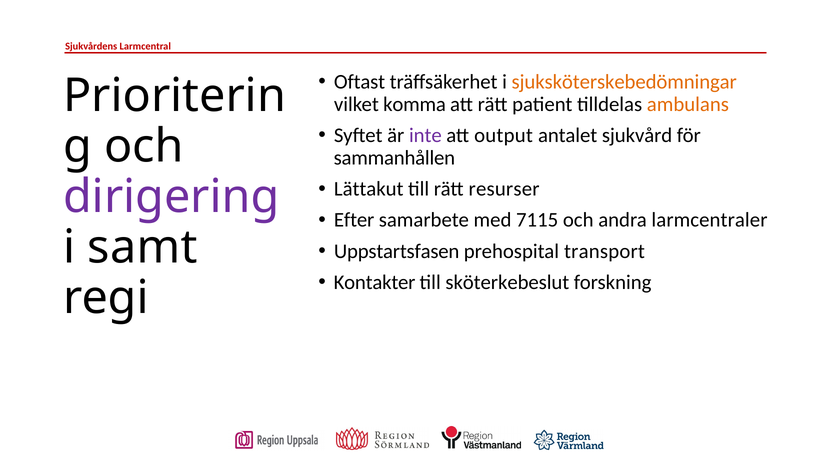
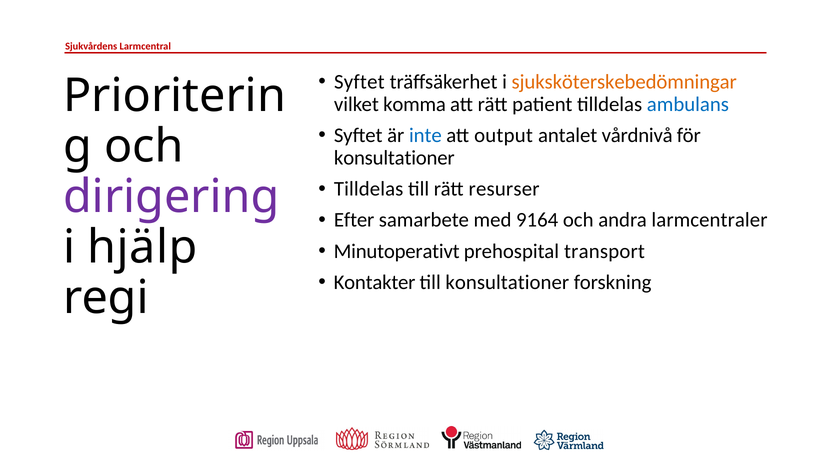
Oftast: Oftast -> Syftet (359, 82)
ambulans colour: orange -> blue (688, 104)
inte colour: purple -> blue (425, 135)
sjukvård: sjukvård -> vårdnivå (637, 135)
sammanhållen: sammanhållen -> konsultationer (394, 158)
Lättakut: Lättakut -> Tilldelas (369, 189)
7115: 7115 -> 9164 (537, 220)
samt: samt -> hjälp (142, 247)
Uppstartsfasen: Uppstartsfasen -> Minutoperativt (397, 251)
till sköterkebeslut: sköterkebeslut -> konsultationer (507, 282)
